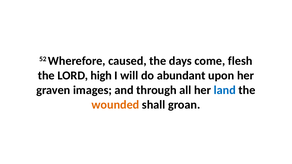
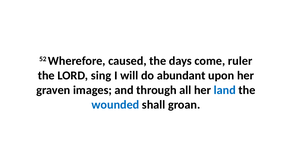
flesh: flesh -> ruler (240, 61)
high: high -> sing (101, 76)
wounded colour: orange -> blue (115, 105)
